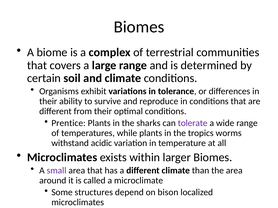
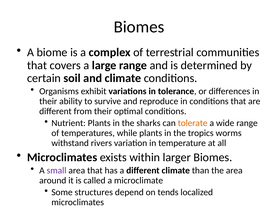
Prentice: Prentice -> Nutrient (69, 123)
tolerate colour: purple -> orange (193, 123)
acidic: acidic -> rivers (101, 143)
bison: bison -> tends (168, 193)
